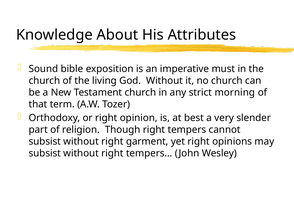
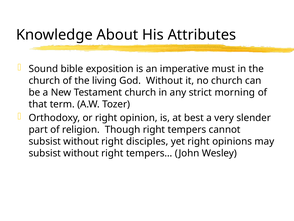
garment: garment -> disciples (147, 141)
